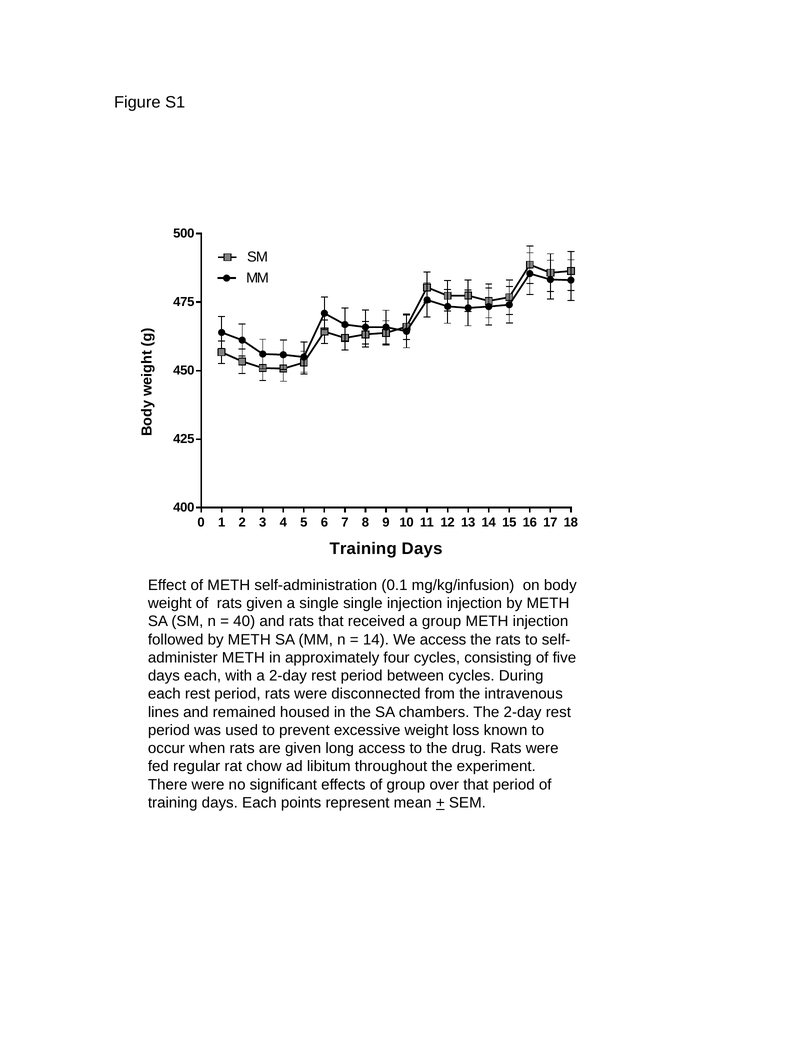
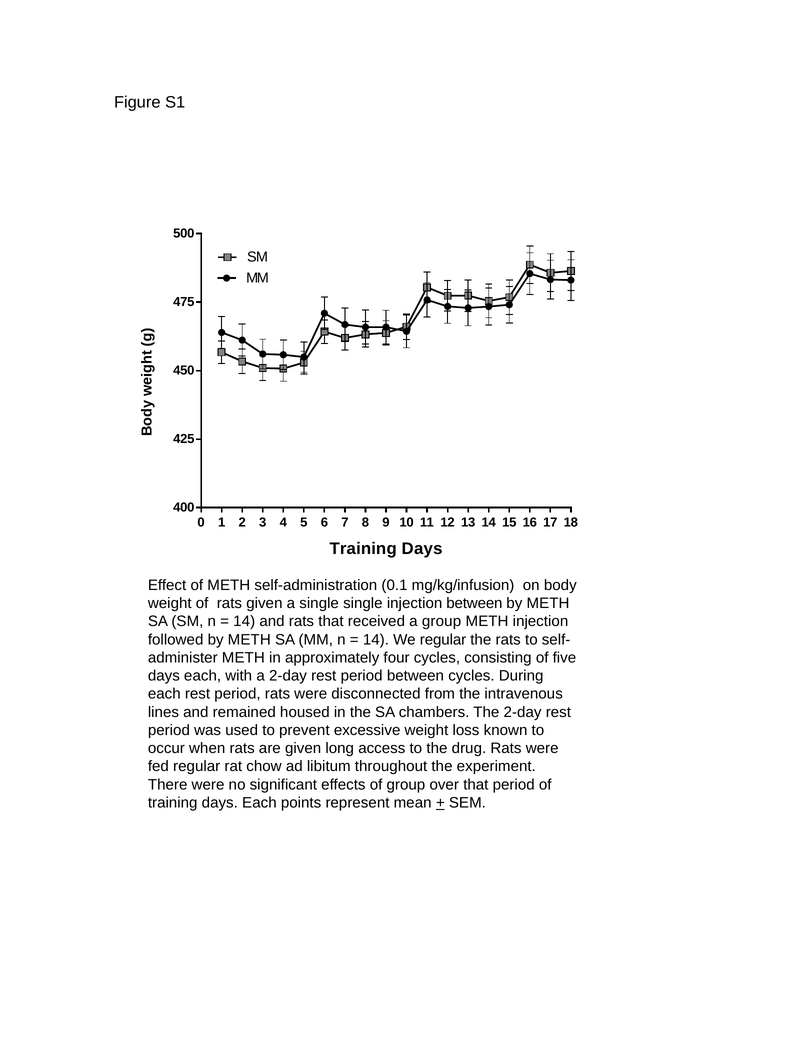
injection injection: injection -> between (474, 604)
40: 40 -> 14 (244, 622)
We access: access -> regular (443, 640)
